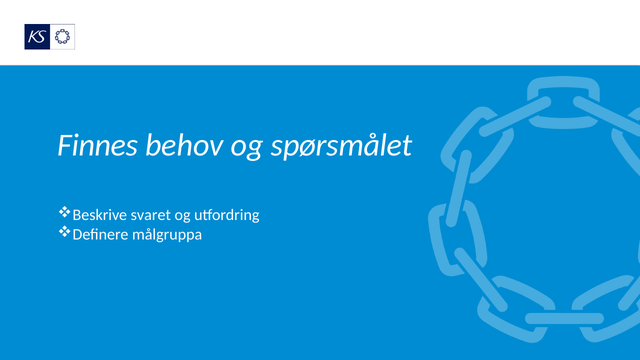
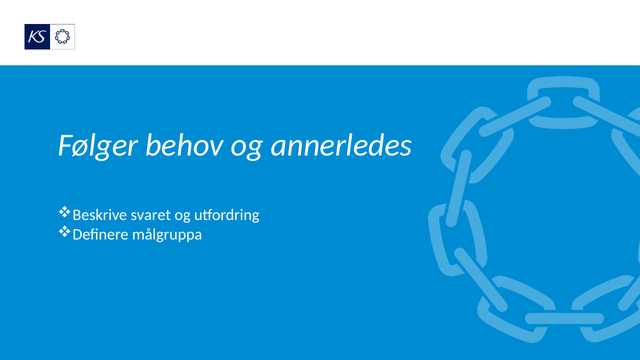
Finnes: Finnes -> Følger (98, 145)
spørsmålet: spørsmålet -> annerledes (342, 145)
